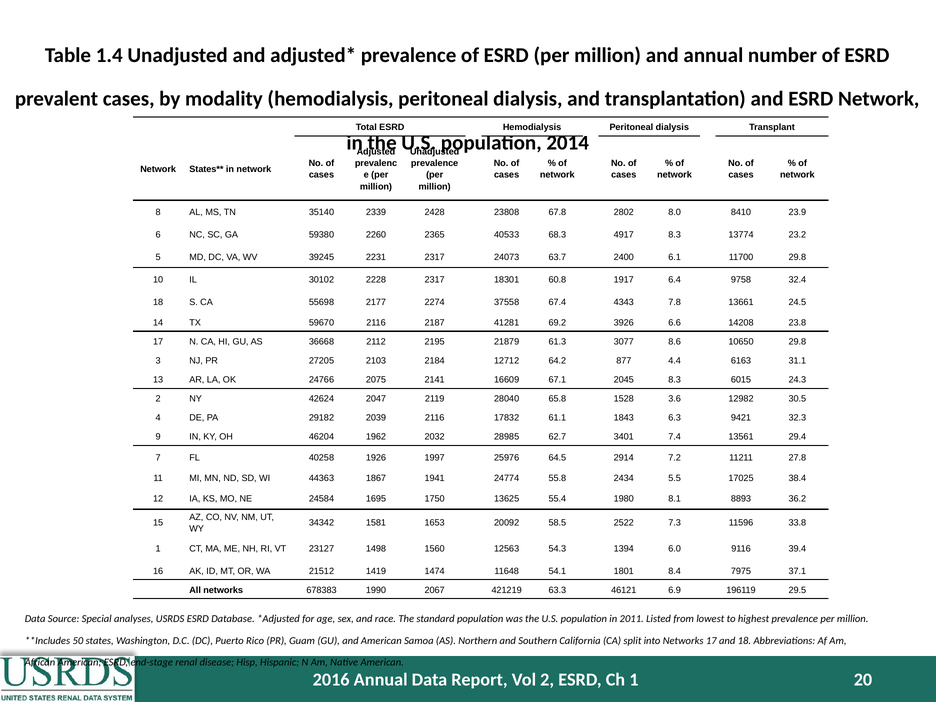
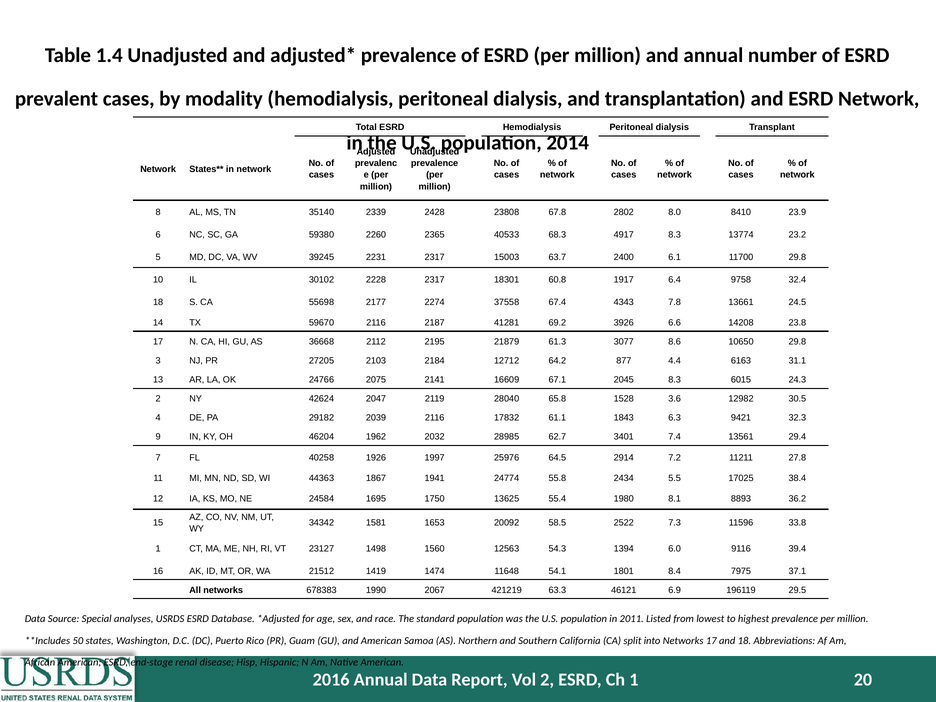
24073: 24073 -> 15003 (507, 257)
